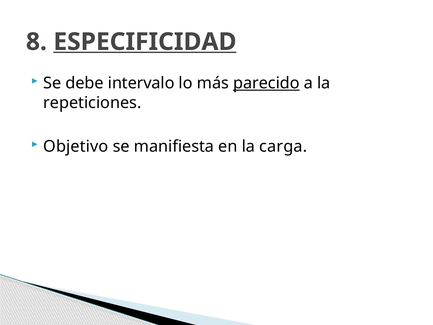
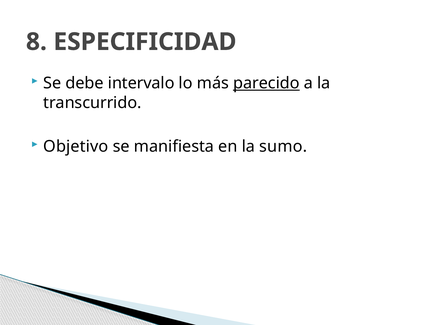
ESPECIFICIDAD underline: present -> none (145, 42)
repeticiones: repeticiones -> transcurrido (92, 103)
carga: carga -> sumo (283, 146)
